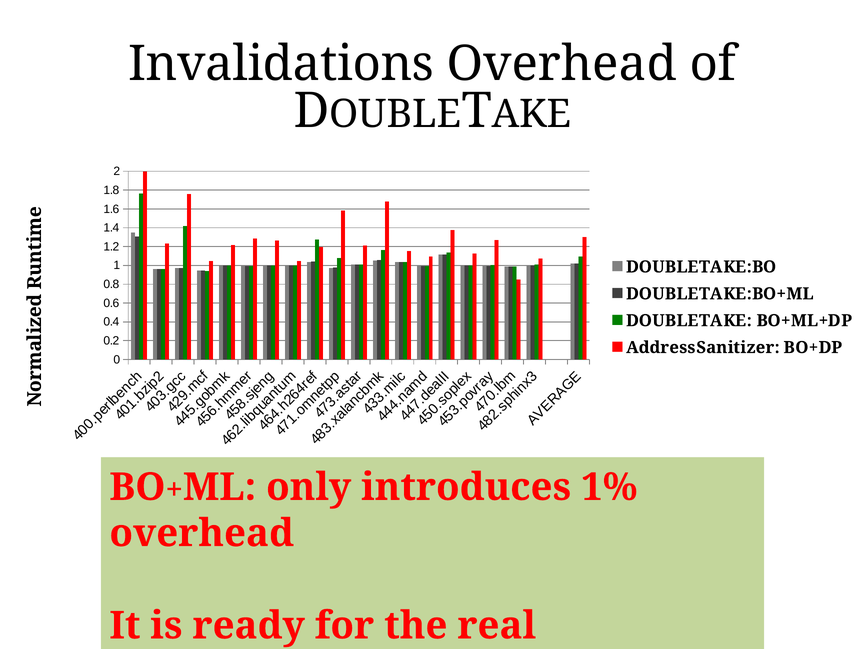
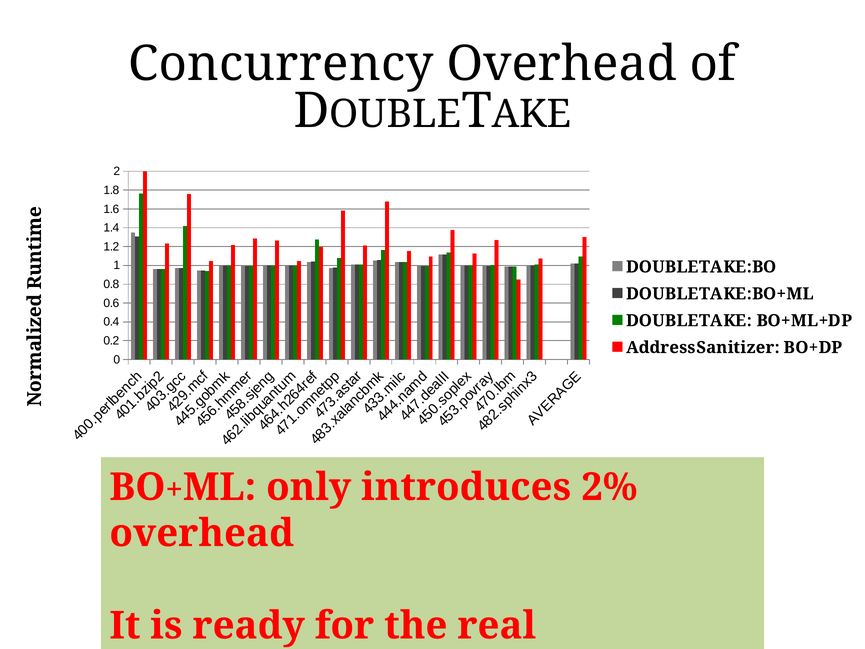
Invalidations: Invalidations -> Concurrency (281, 64)
1%: 1% -> 2% (609, 487)
